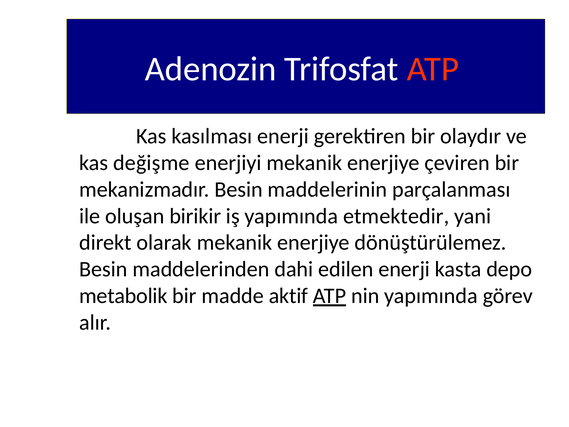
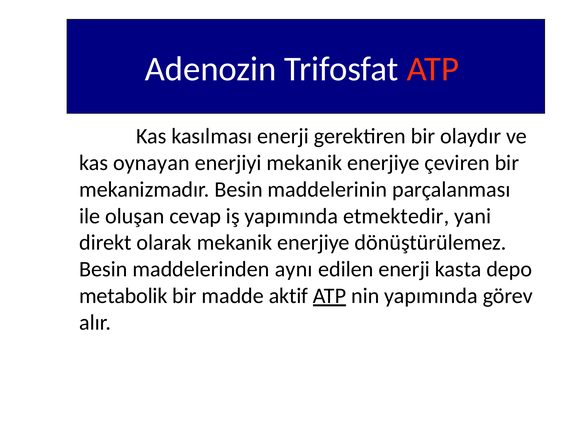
değişme: değişme -> oynayan (151, 163)
birikir: birikir -> cevap (195, 216)
dahi: dahi -> aynı (294, 269)
